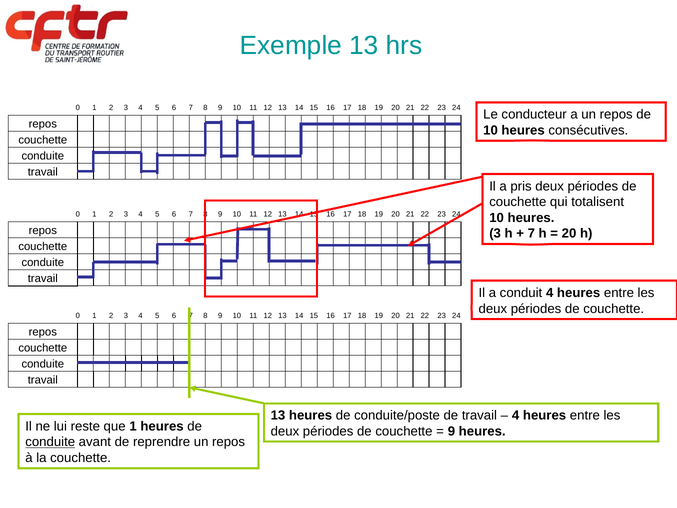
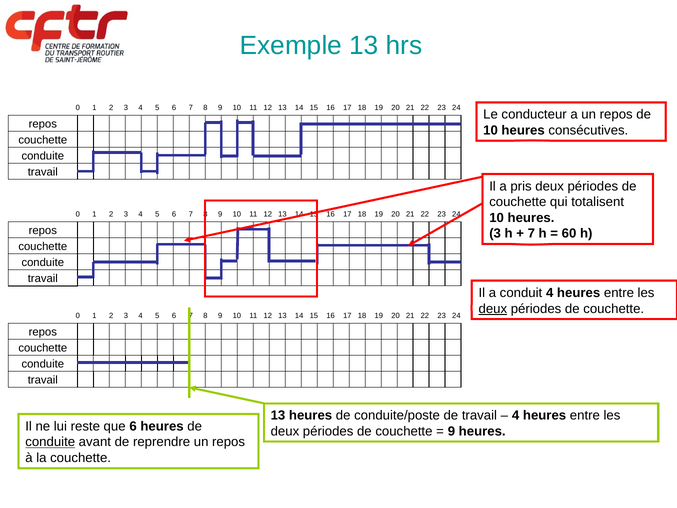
20: 20 -> 60 (569, 234)
deux underline: none -> present (493, 309)
que 1: 1 -> 6 (133, 426)
